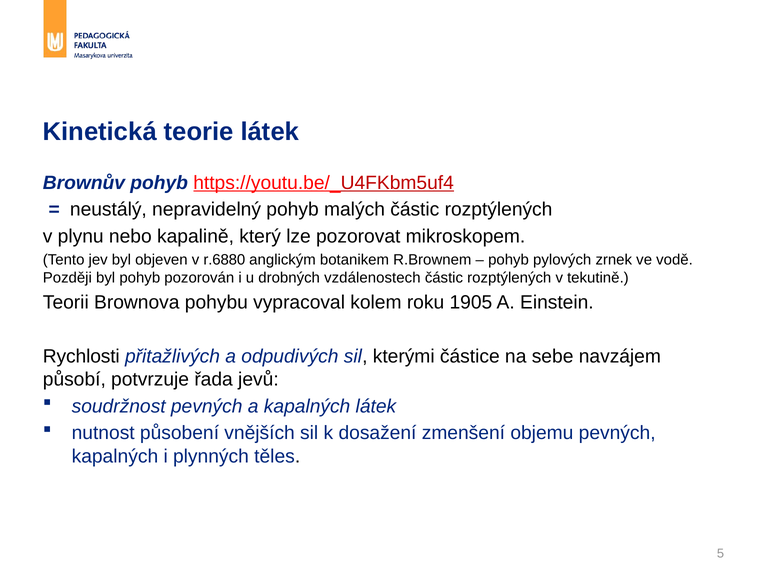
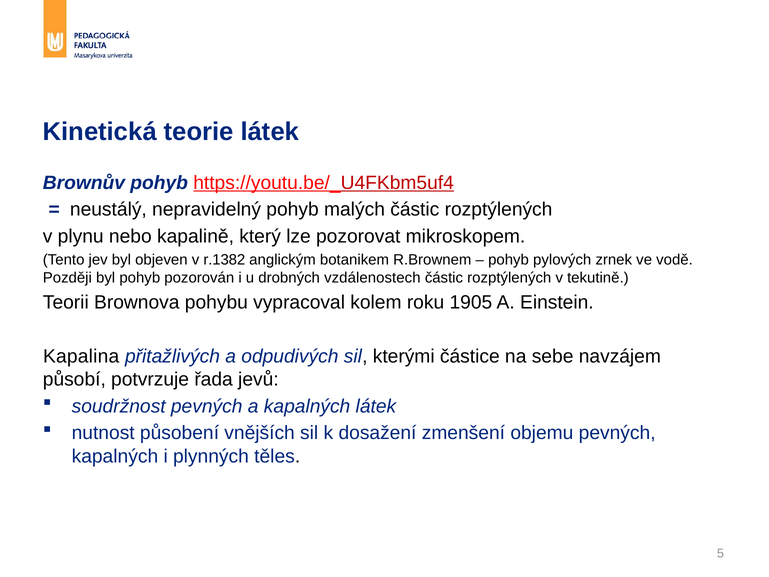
r.6880: r.6880 -> r.1382 (224, 260)
Rychlosti: Rychlosti -> Kapalina (81, 356)
